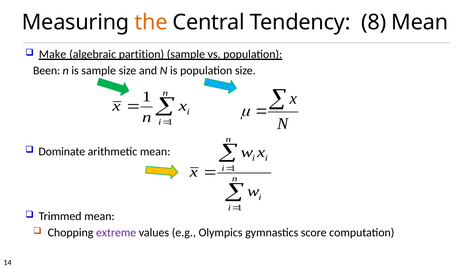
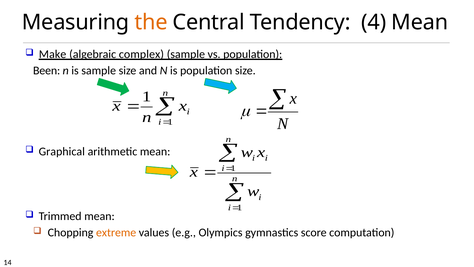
8: 8 -> 4 (374, 22)
partition: partition -> complex (141, 54)
Dominate: Dominate -> Graphical (62, 151)
extreme colour: purple -> orange (116, 232)
